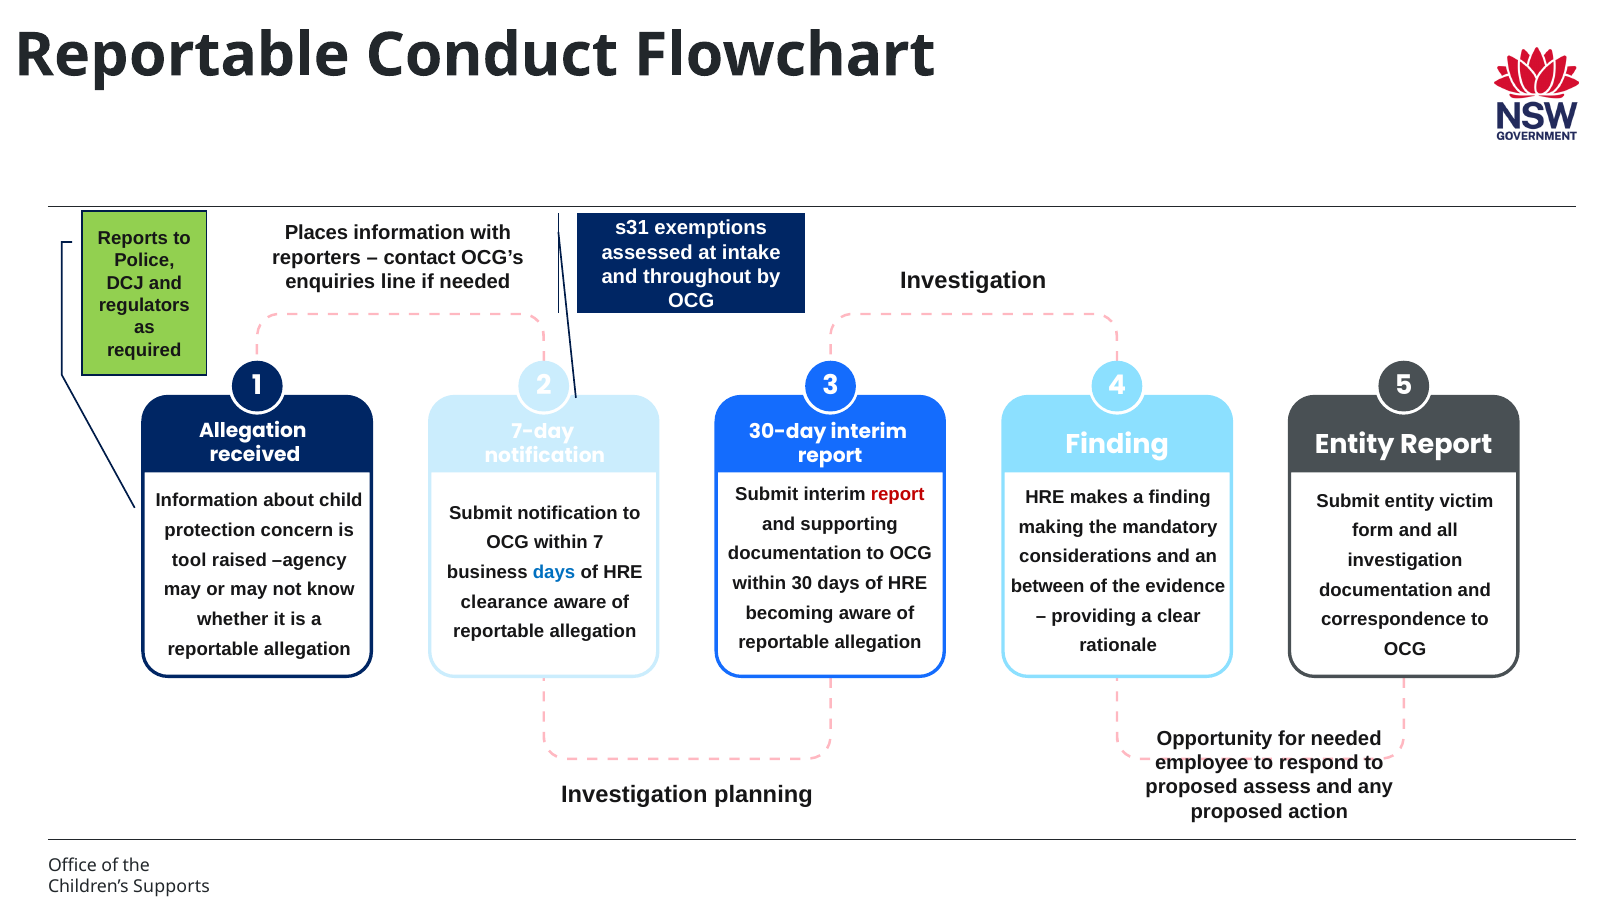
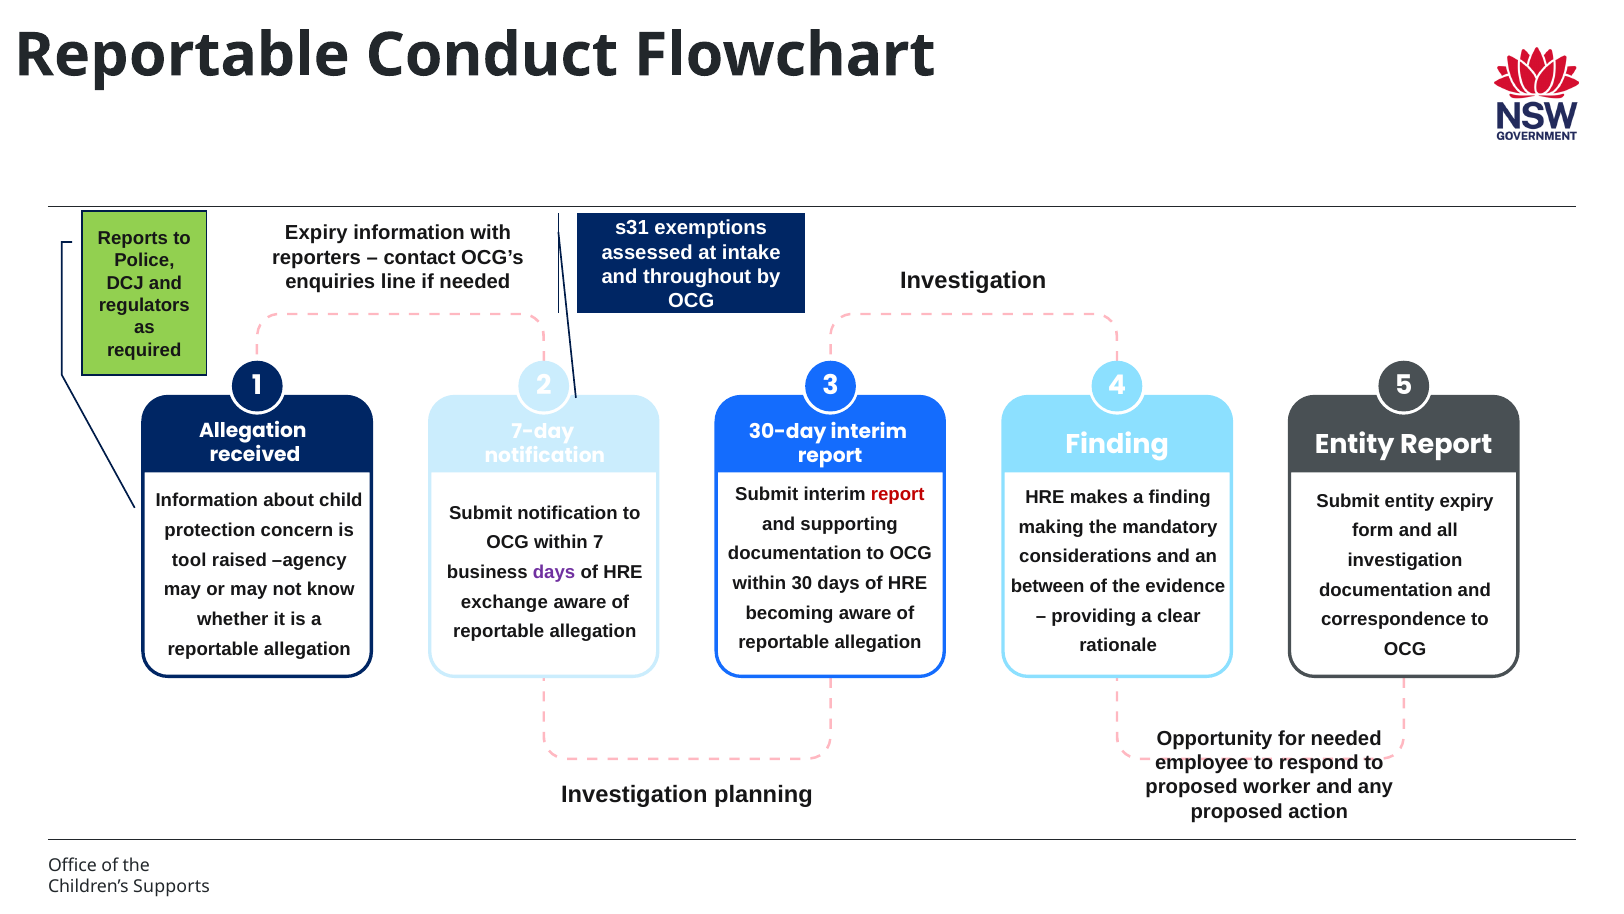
Places: Places -> Expiry (316, 233)
entity victim: victim -> expiry (1467, 501)
days colour: blue -> purple (554, 572)
clearance: clearance -> exchange (504, 602)
assess: assess -> worker (1277, 787)
